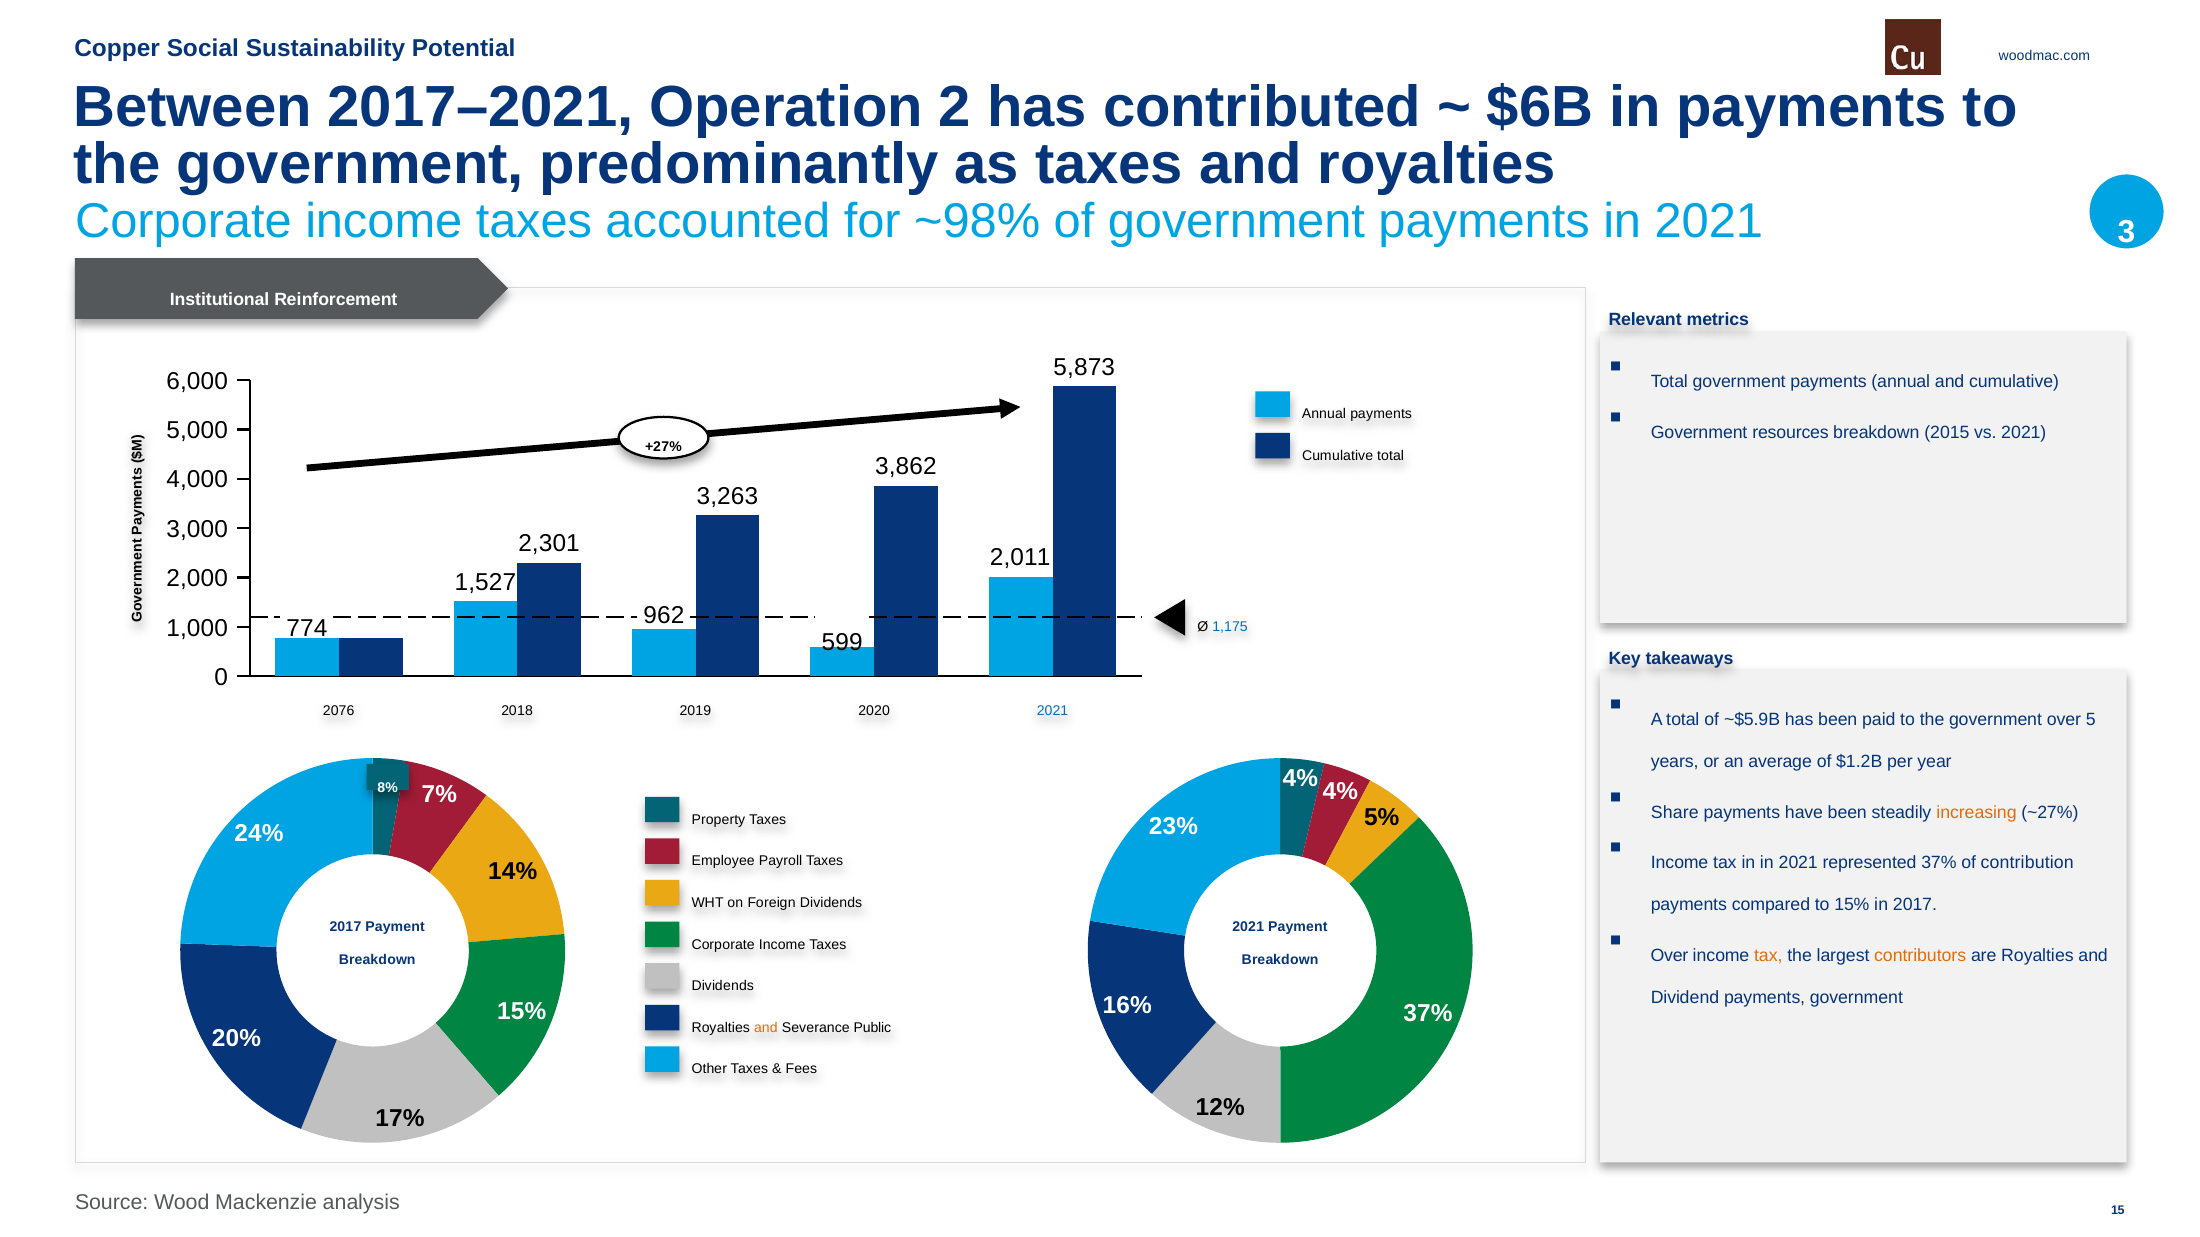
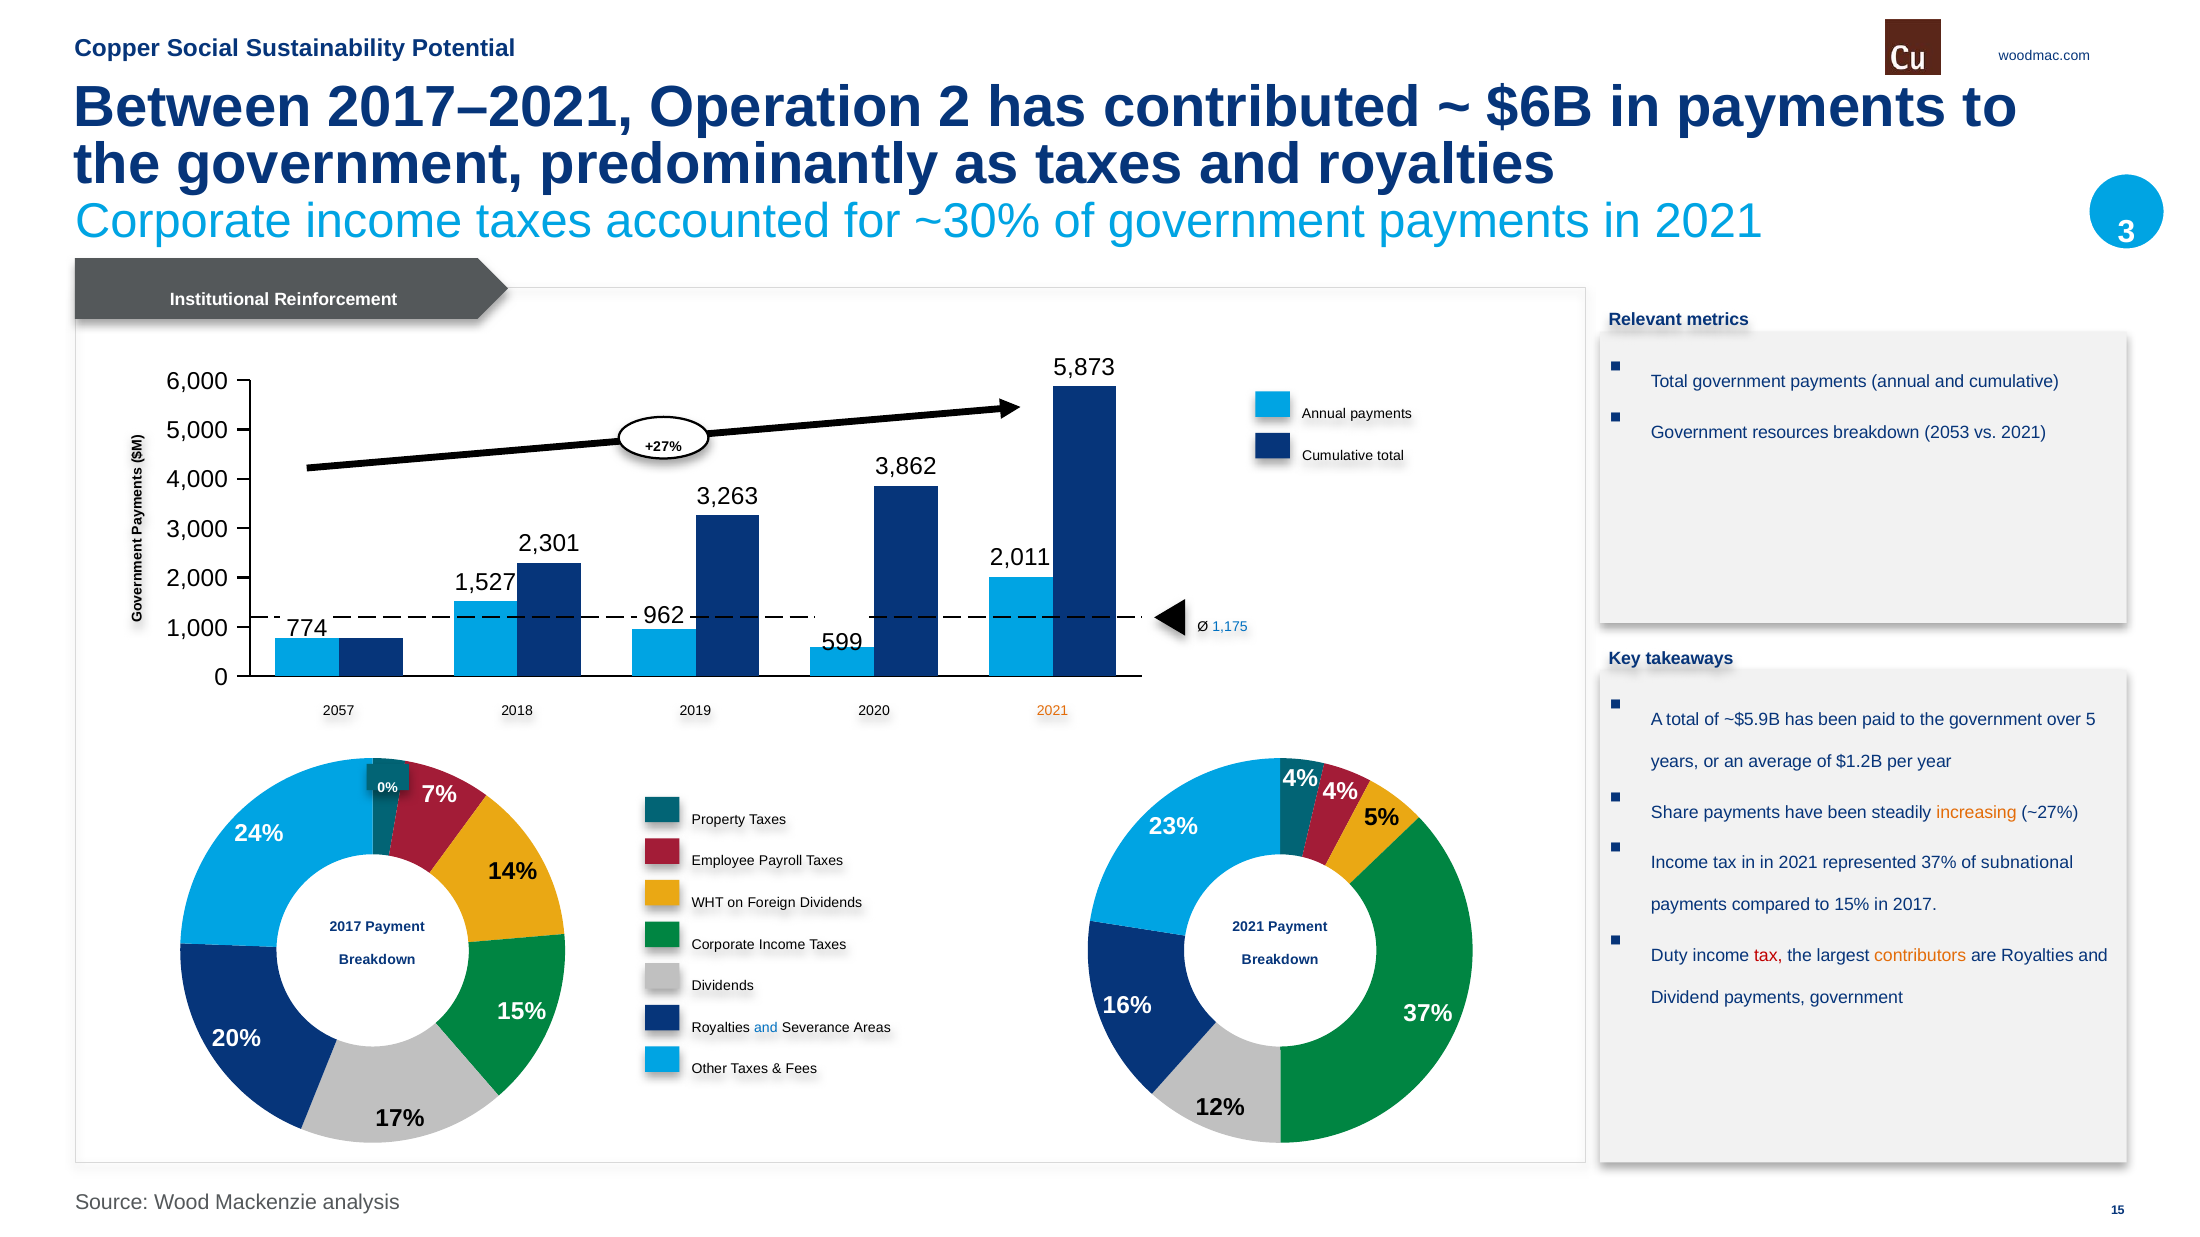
~98%: ~98% -> ~30% (977, 221)
2015: 2015 -> 2053 (1947, 432)
2076: 2076 -> 2057 (339, 711)
2021 colour: blue -> orange (1053, 711)
8%: 8% -> 0% (388, 788)
contribution: contribution -> subnational (2027, 864)
Over: Over -> Duty (1669, 956)
tax colour: orange -> red (1768, 956)
and colour: orange -> blue (766, 1028)
Public: Public -> Areas (872, 1028)
